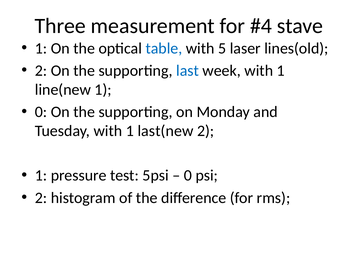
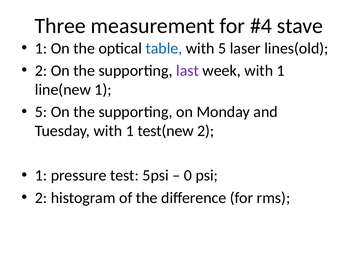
last colour: blue -> purple (188, 71)
0: 0 -> 5 (41, 112)
last(new: last(new -> test(new (166, 131)
